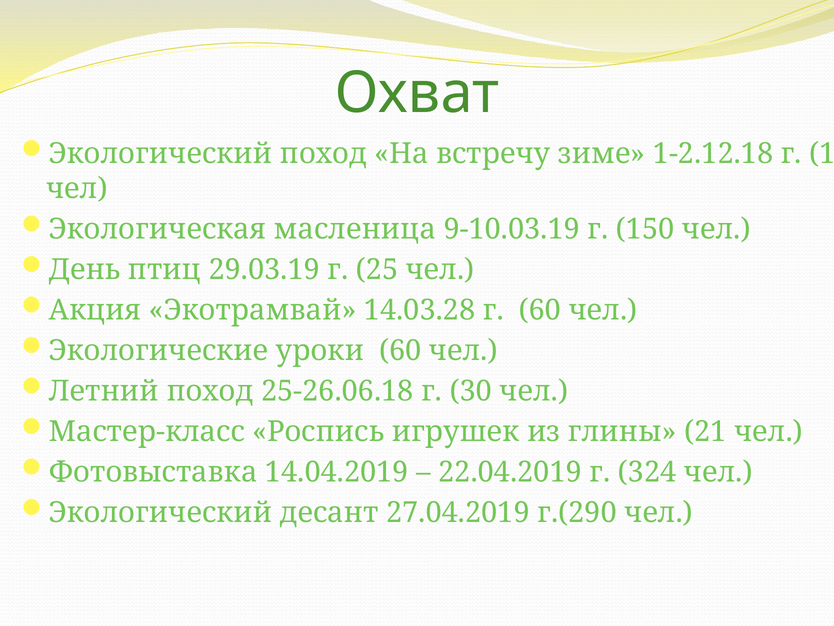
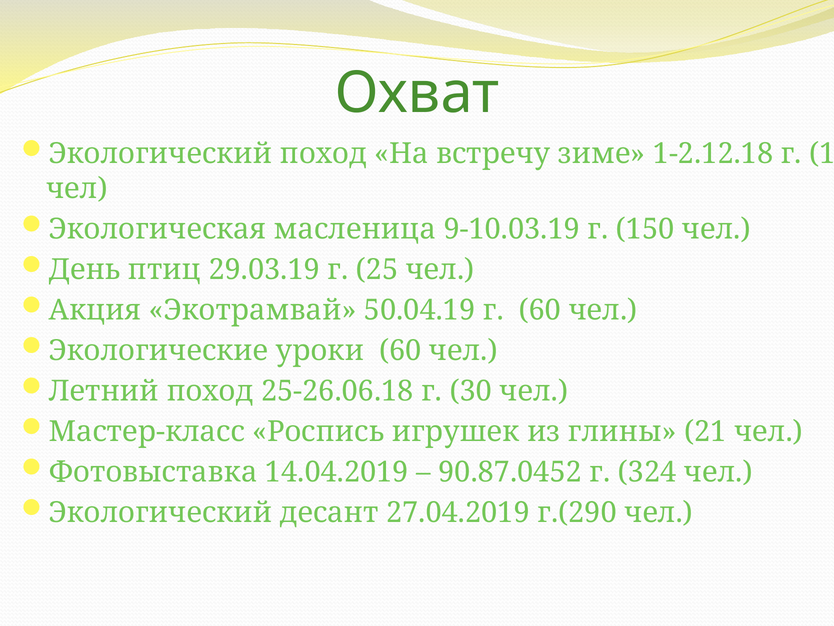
14.03.28: 14.03.28 -> 50.04.19 (420, 310)
22.04.2019: 22.04.2019 -> 90.87.0452 (510, 472)
